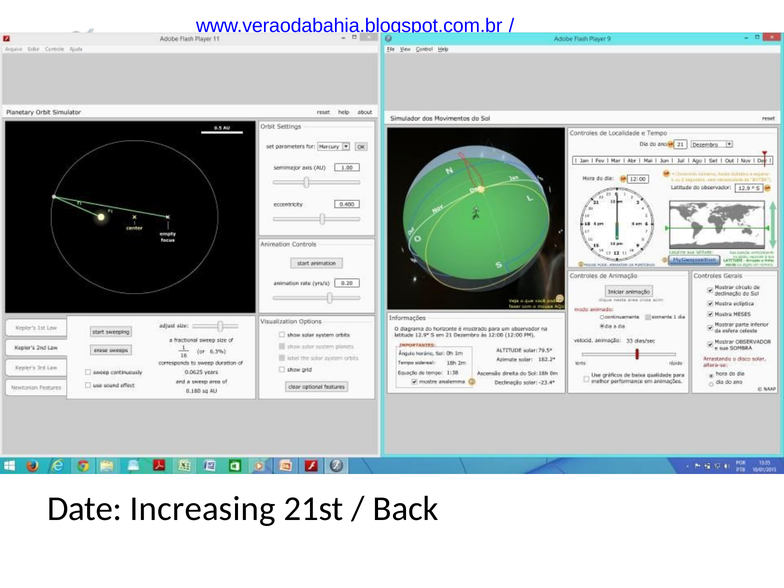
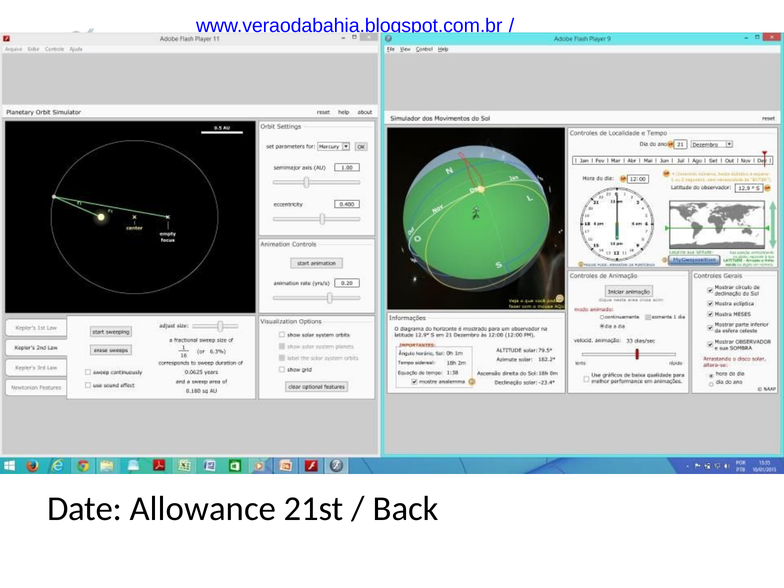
Increasing: Increasing -> Allowance (203, 509)
